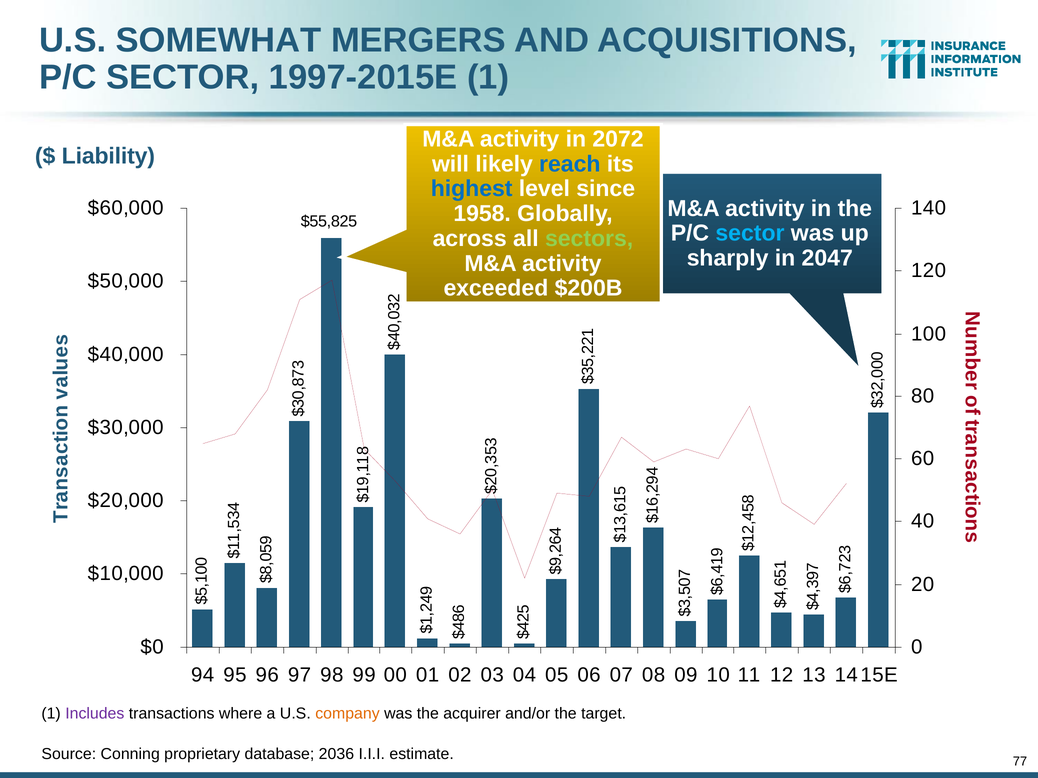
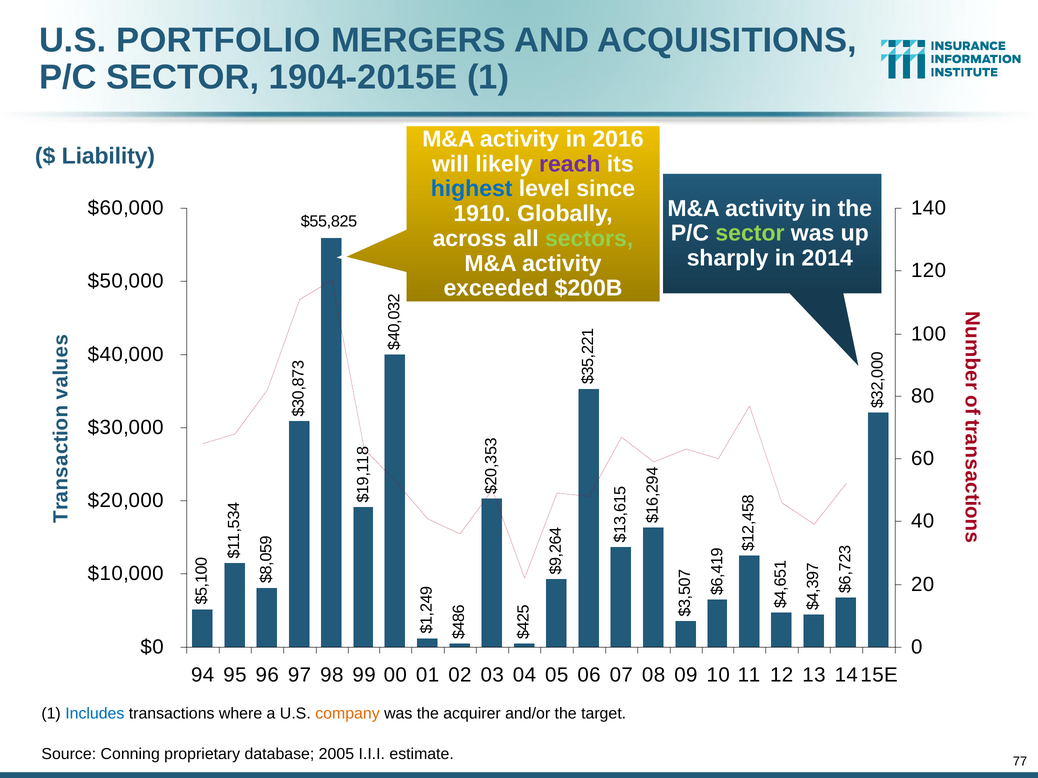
SOMEWHAT: SOMEWHAT -> PORTFOLIO (218, 40)
1997-2015E: 1997-2015E -> 1904-2015E (363, 78)
2072: 2072 -> 2016 (618, 139)
reach colour: blue -> purple (570, 164)
1958: 1958 -> 1910 (482, 214)
sector colour: light blue -> light green (750, 234)
2047: 2047 -> 2014 (827, 258)
Includes colour: purple -> blue (95, 714)
2036: 2036 -> 2005 (336, 754)
